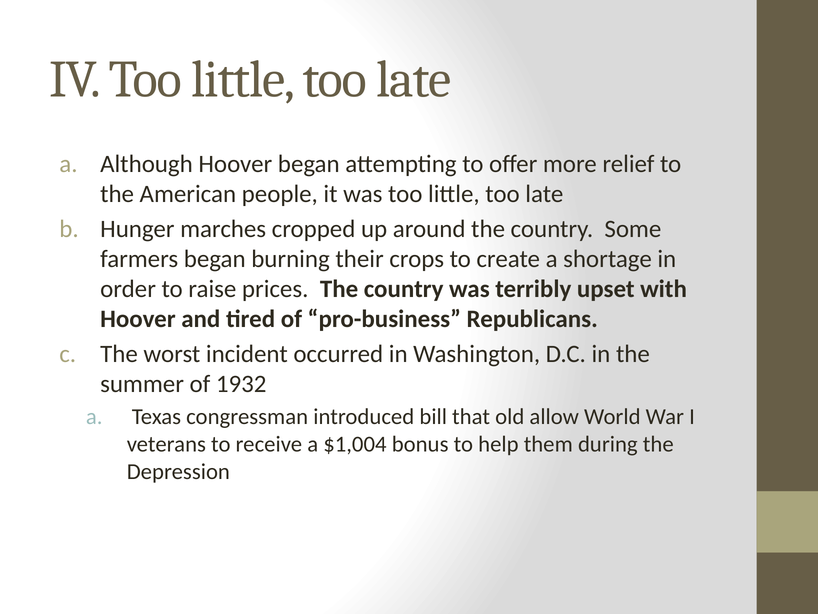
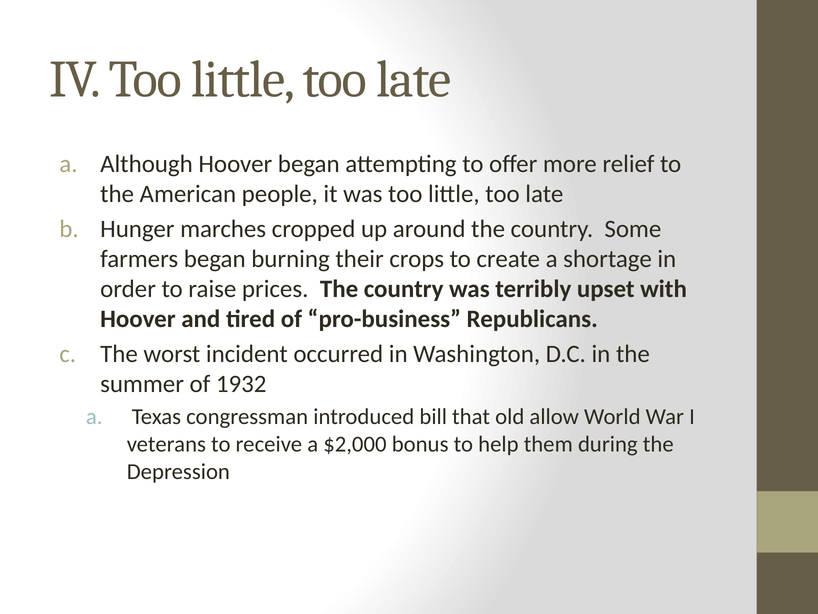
$1,004: $1,004 -> $2,000 (355, 444)
